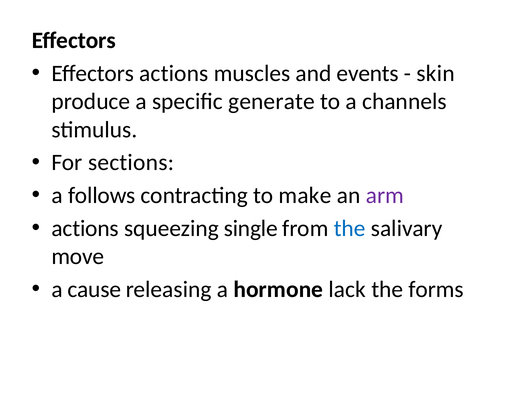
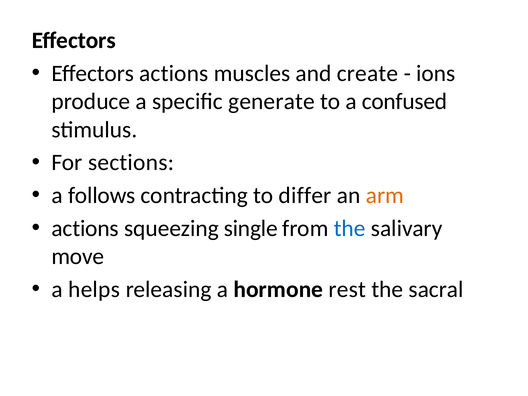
events: events -> create (367, 73)
skin: skin -> ions (436, 73)
channels: channels -> confused (405, 101)
make: make -> differ (305, 195)
arm colour: purple -> orange (385, 195)
cause: cause -> helps (94, 289)
lack: lack -> rest (347, 289)
forms: forms -> sacral (436, 289)
